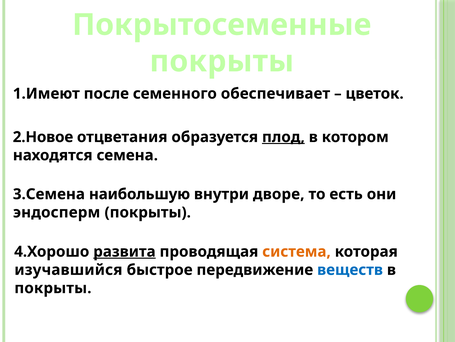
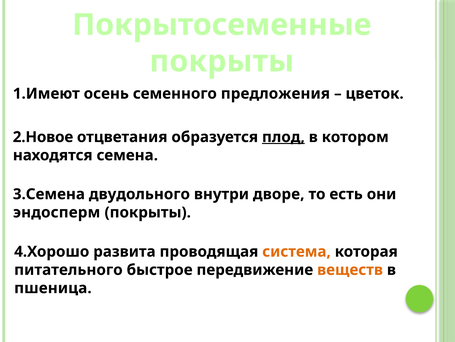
после: после -> осень (106, 93)
обеспечивает: обеспечивает -> предложения (275, 93)
наибольшую: наибольшую -> двудольного (139, 194)
развита underline: present -> none (124, 251)
изучавшийся: изучавшийся -> питательного (68, 269)
веществ colour: blue -> orange (350, 269)
покрыты: покрыты -> пшеница (53, 288)
